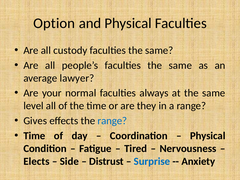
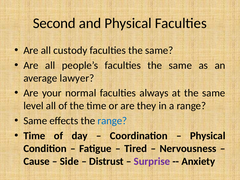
Option: Option -> Second (54, 23)
Gives: Gives -> Same (35, 121)
Elects: Elects -> Cause (37, 161)
Surprise colour: blue -> purple (152, 161)
